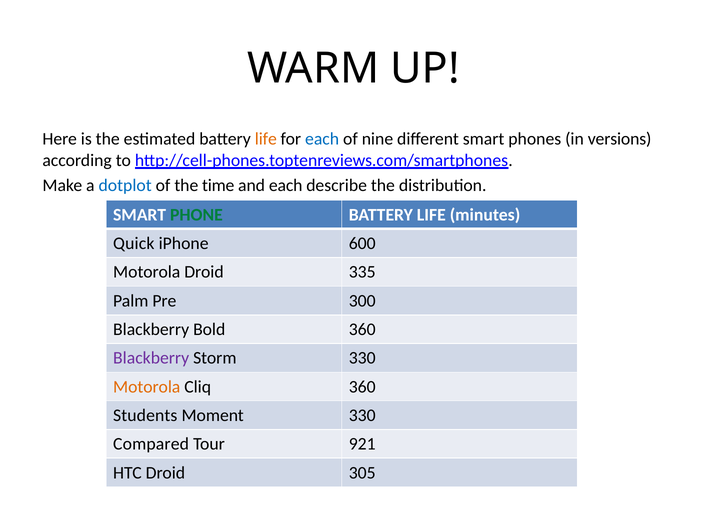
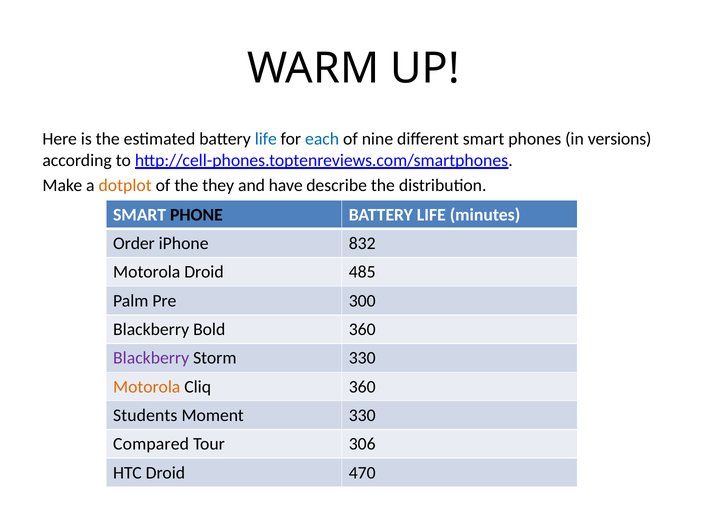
life colour: orange -> blue (266, 139)
dotplot colour: blue -> orange (125, 185)
time: time -> they (218, 185)
and each: each -> have (286, 185)
PHONE colour: green -> black (196, 215)
Quick: Quick -> Order (134, 244)
600: 600 -> 832 (362, 244)
335: 335 -> 485 (362, 272)
921: 921 -> 306 (362, 444)
305: 305 -> 470 (362, 473)
